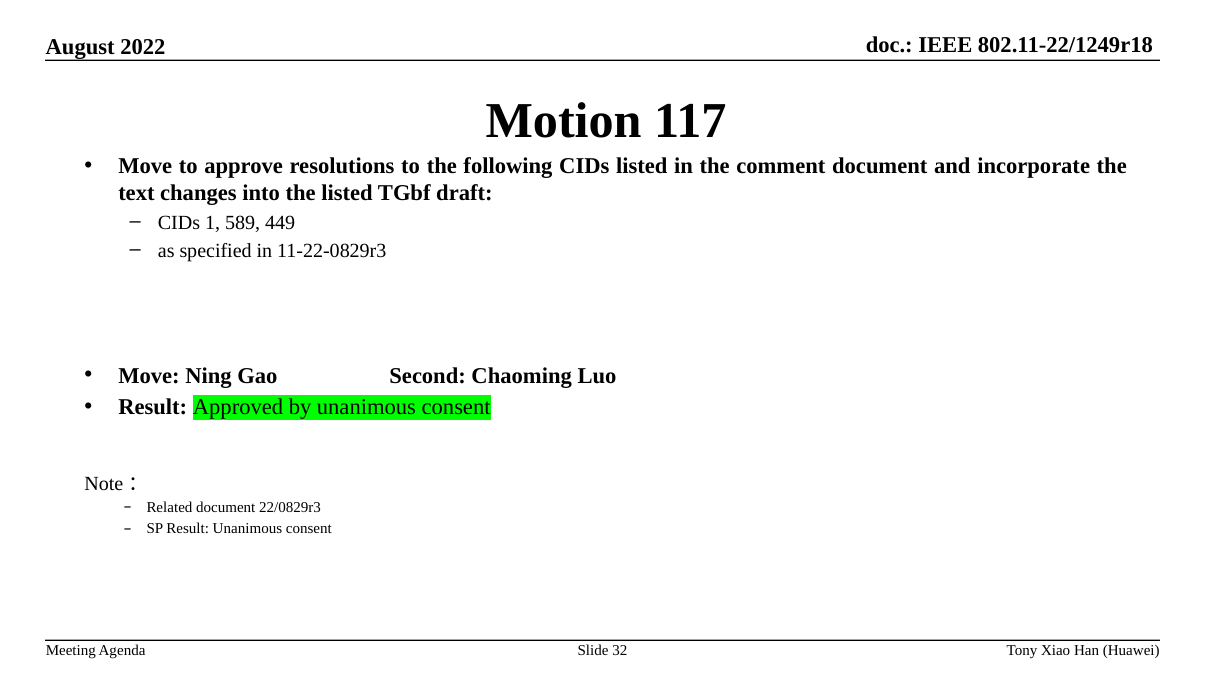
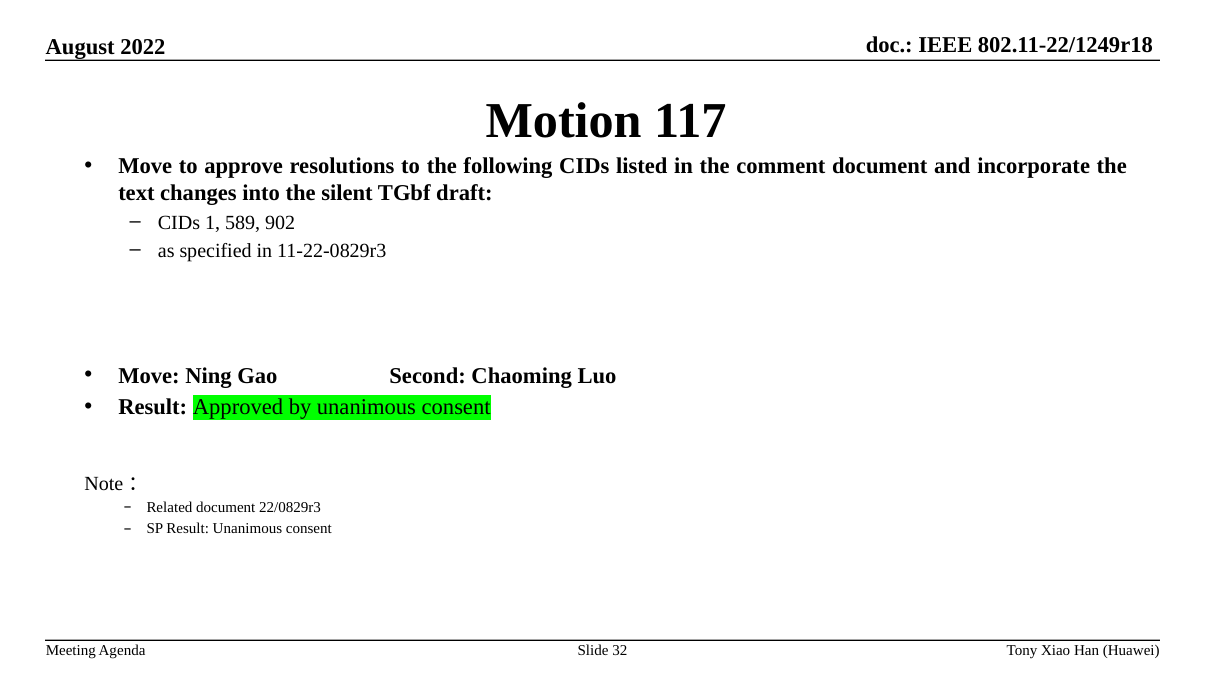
the listed: listed -> silent (347, 193)
449: 449 -> 902 (280, 222)
